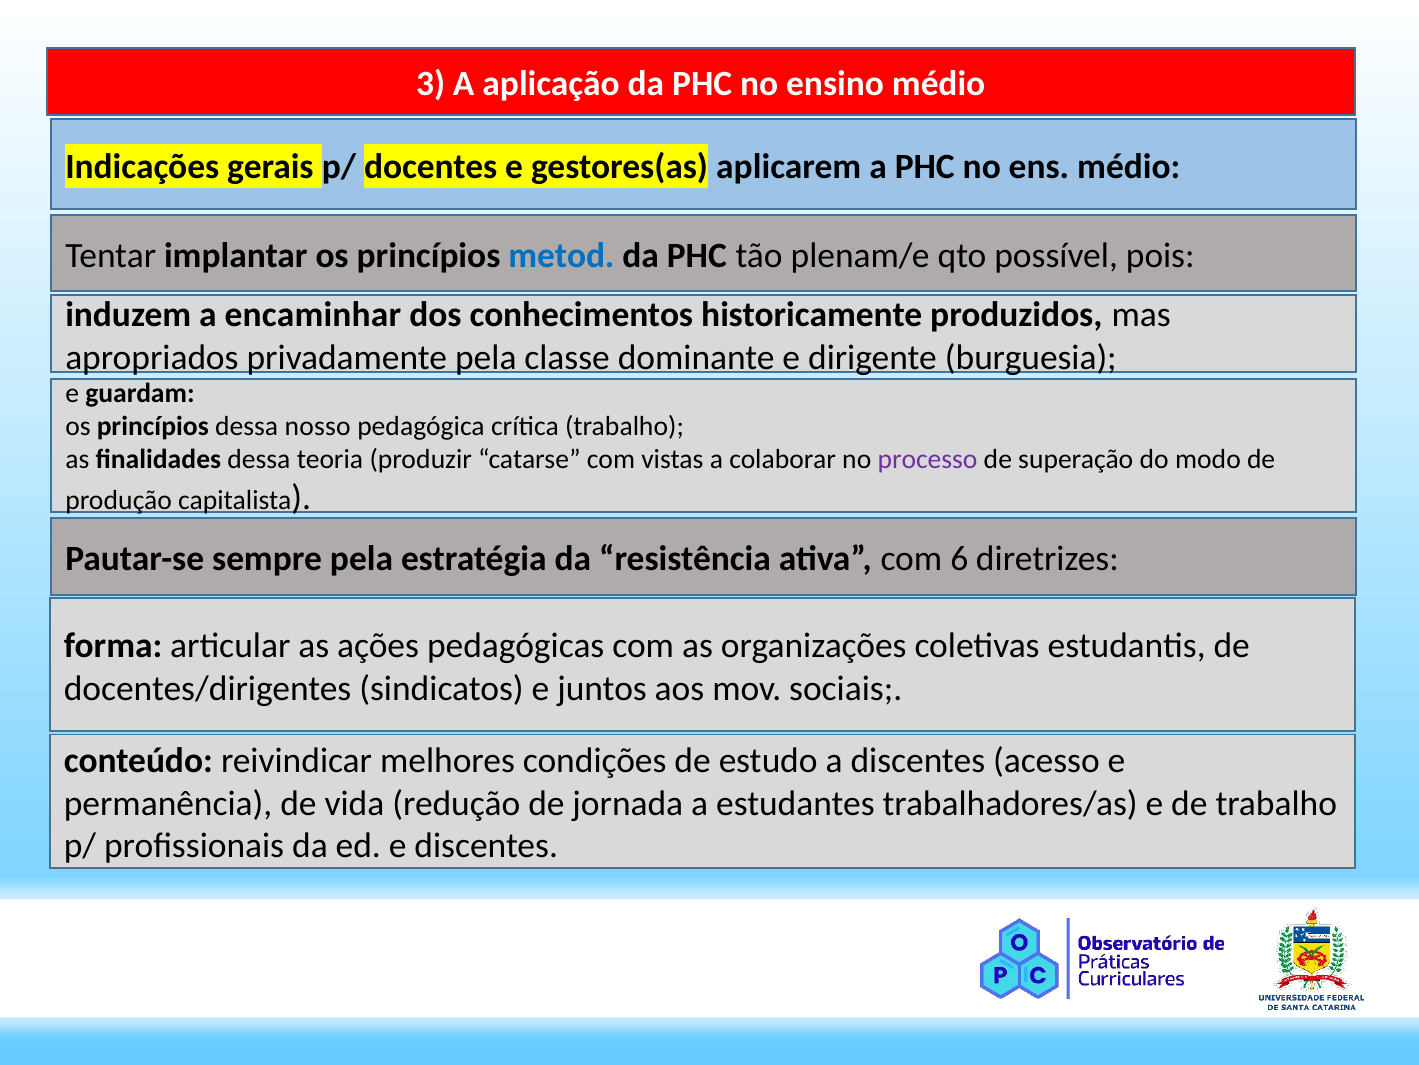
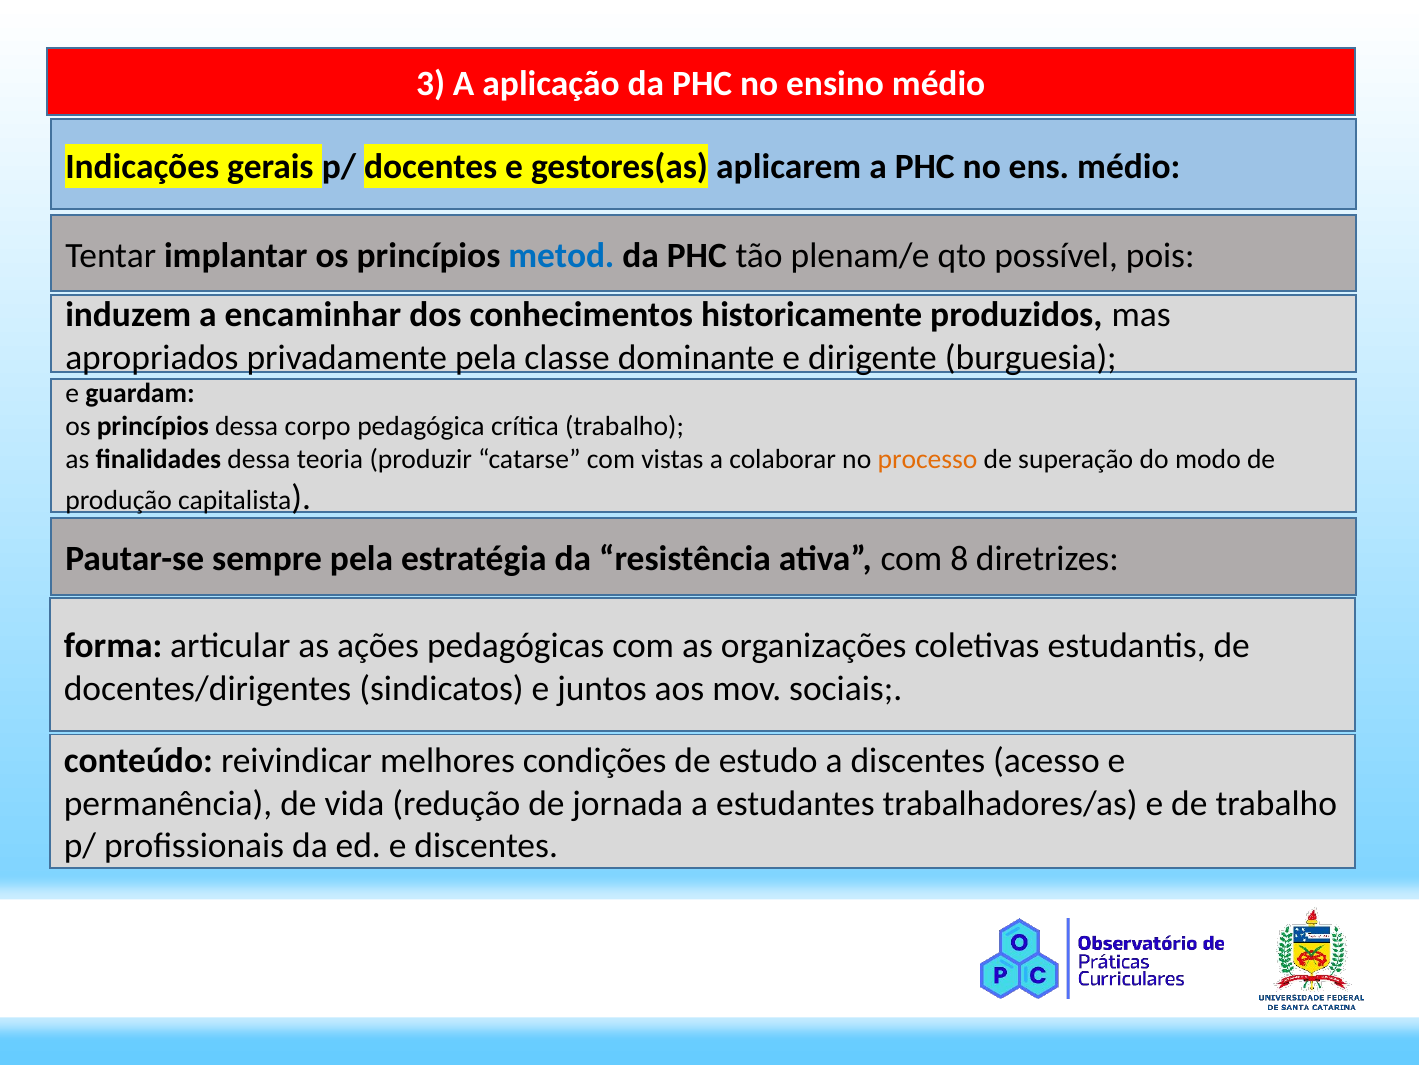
nosso: nosso -> corpo (318, 426)
processo colour: purple -> orange (928, 459)
6: 6 -> 8 (959, 559)
